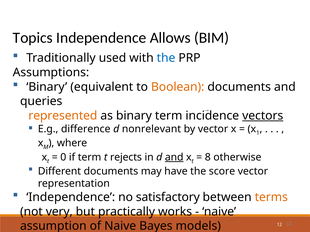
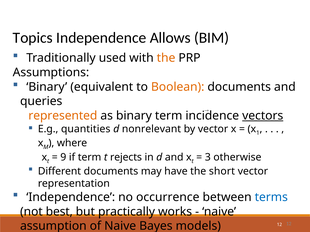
the colour: blue -> orange (166, 58)
difference: difference -> quantities (86, 129)
0: 0 -> 9 (63, 157)
and underline: present -> none (174, 157)
8: 8 -> 3 (208, 157)
score: score -> short (222, 172)
satisfactory: satisfactory -> occurrence (168, 198)
terms colour: orange -> blue (271, 198)
very: very -> best (59, 212)
